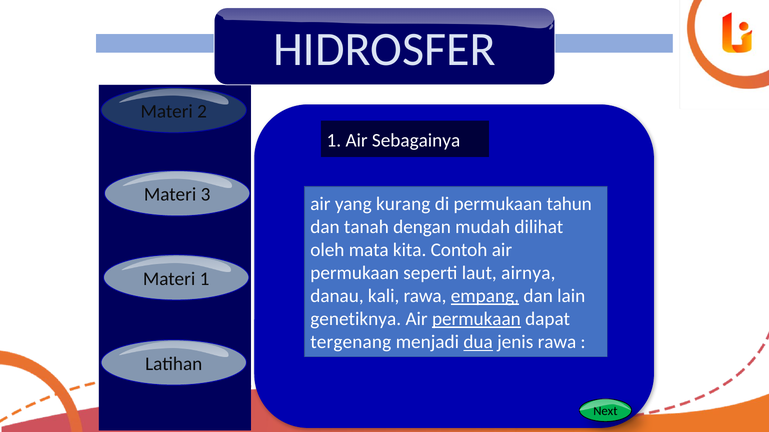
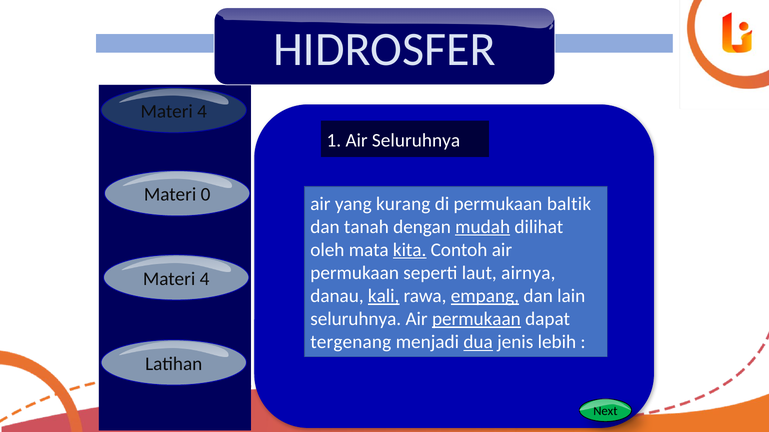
2: 2 -> 4 (202, 111)
Air Sebagainya: Sebagainya -> Seluruhnya (416, 140)
3: 3 -> 0 (205, 195)
tahun: tahun -> baltik (569, 204)
mudah underline: none -> present (483, 227)
kita underline: none -> present (410, 250)
1: 1 -> 4 (205, 279)
kali underline: none -> present (384, 296)
genetiknya: genetiknya -> seluruhnya (356, 319)
jenis rawa: rawa -> lebih (557, 343)
